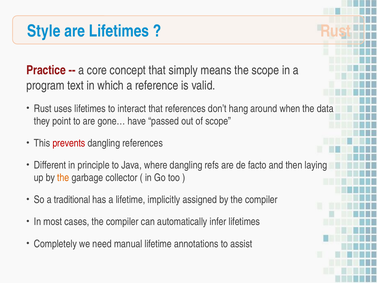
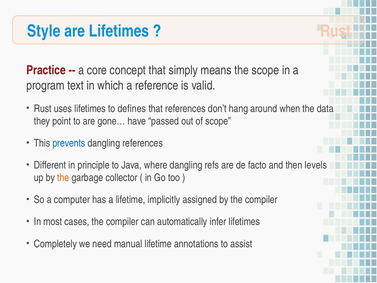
interact: interact -> defines (132, 108)
prevents colour: red -> blue (69, 143)
laying: laying -> levels (316, 165)
traditional: traditional -> computer (72, 200)
